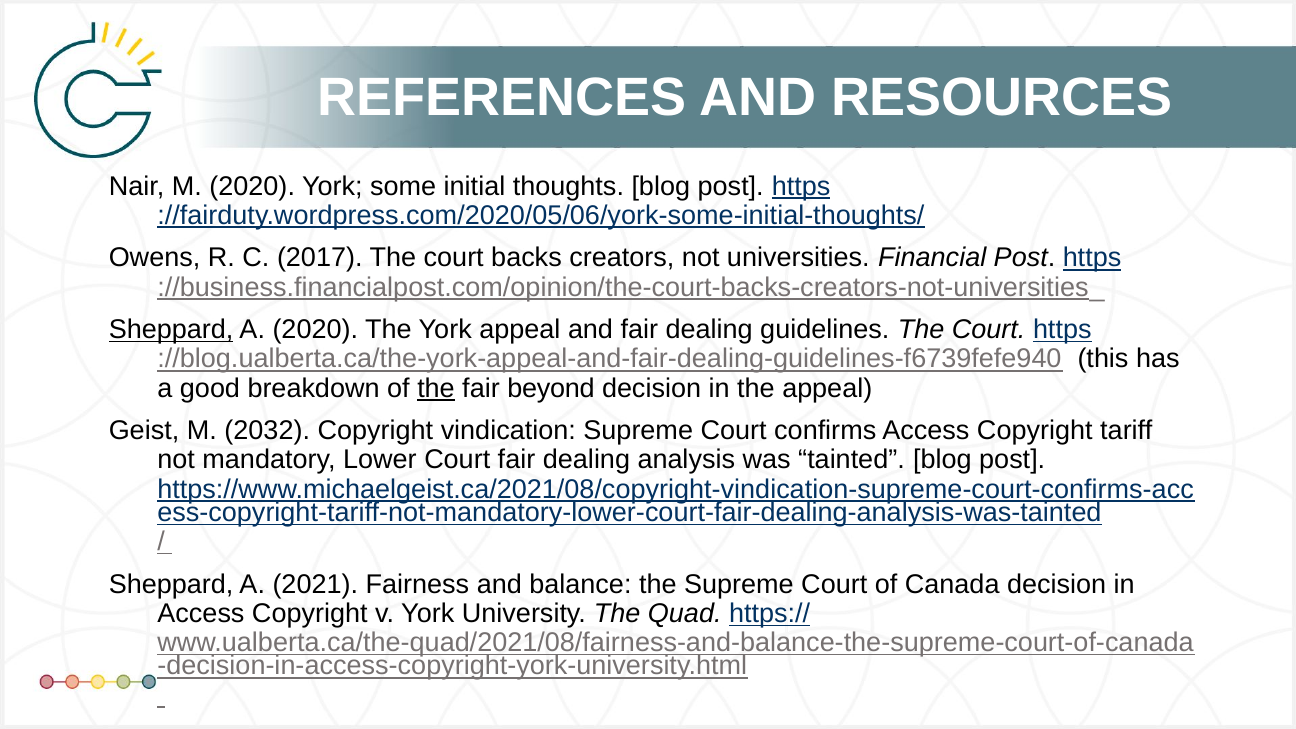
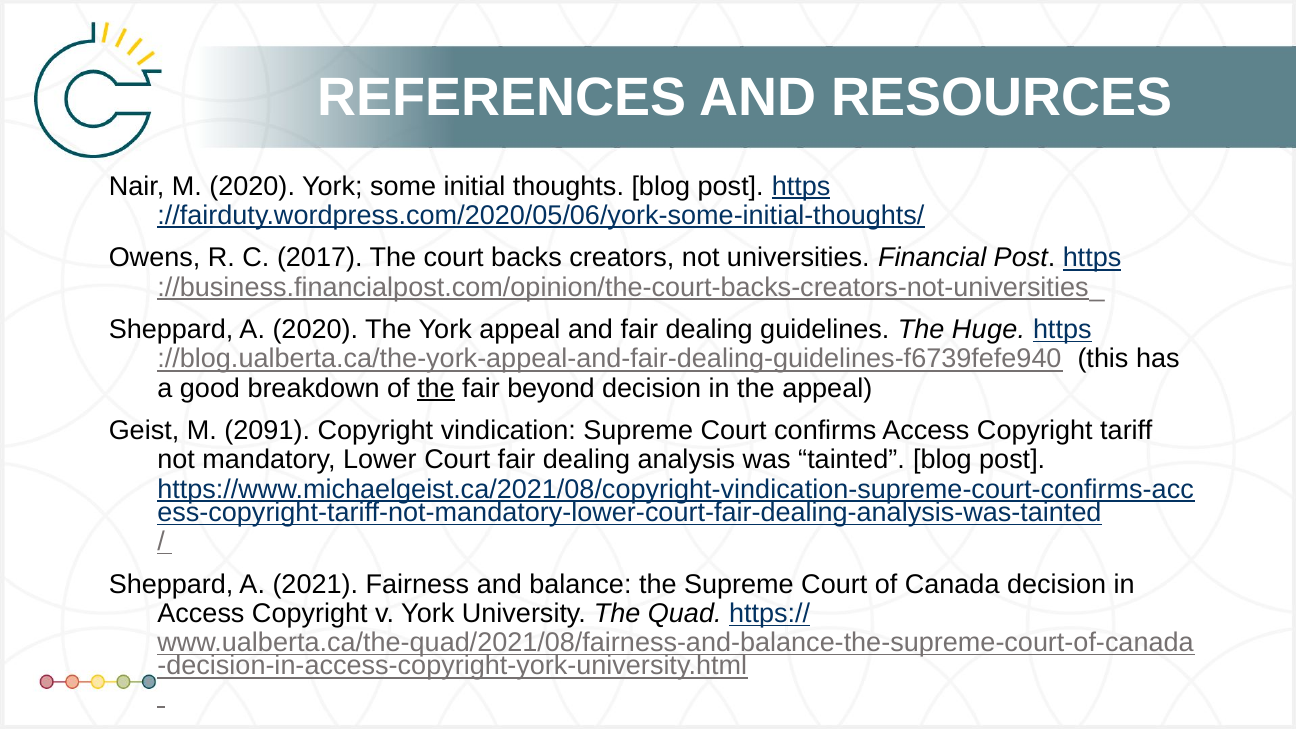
Sheppard underline: present -> none (171, 330)
guidelines The Court: Court -> Huge (989, 330)
2032: 2032 -> 2091 (267, 431)
